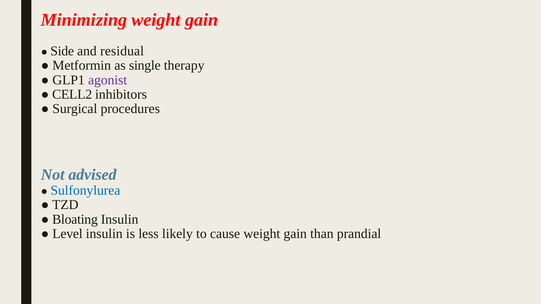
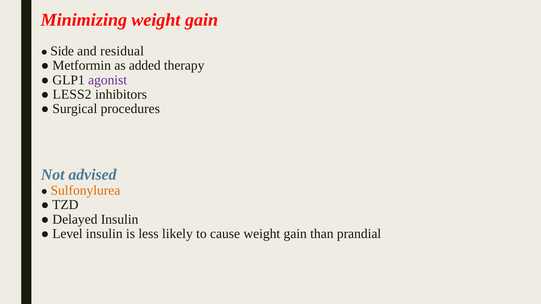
single: single -> added (145, 66)
CELL2: CELL2 -> LESS2 (72, 94)
Sulfonylurea colour: blue -> orange (85, 191)
Bloating: Bloating -> Delayed (75, 219)
